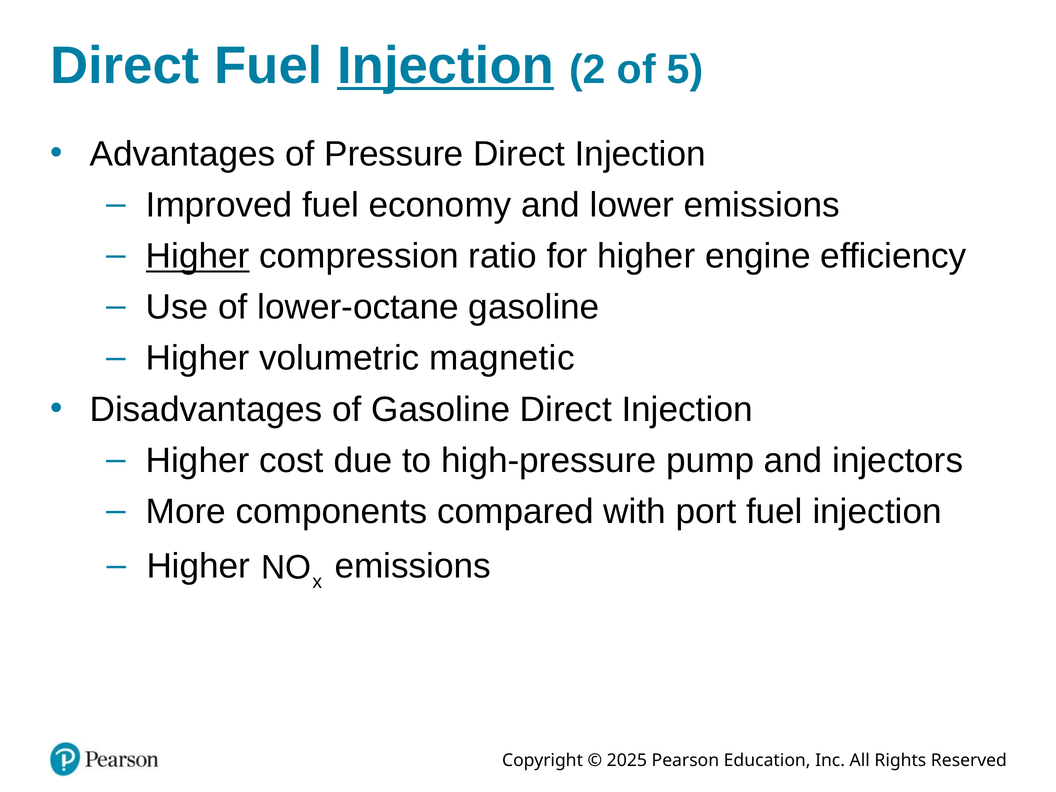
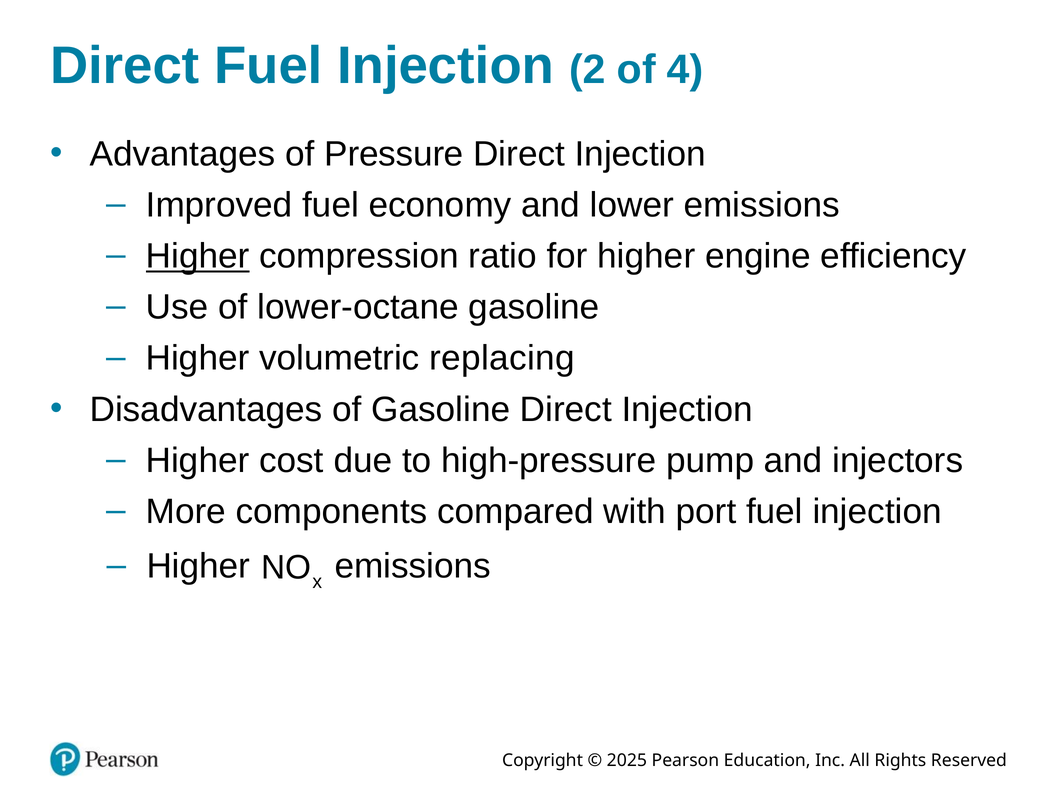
Injection underline: present -> none (446, 66)
5: 5 -> 4 (685, 70)
magnetic: magnetic -> replacing (502, 358)
